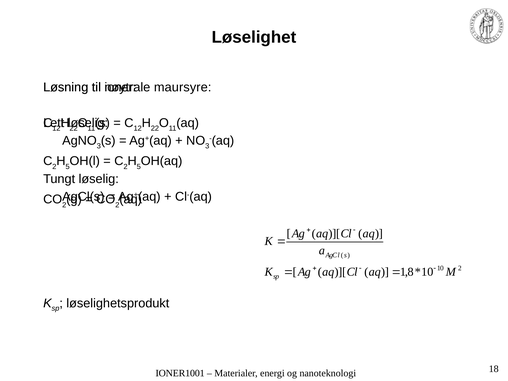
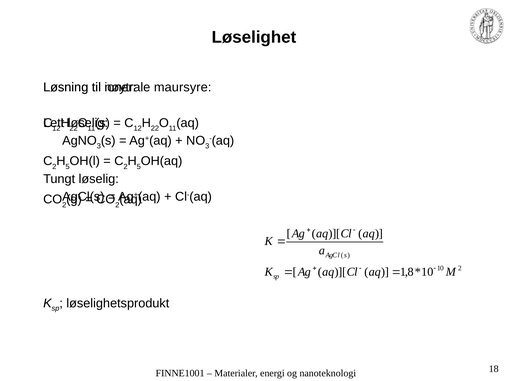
IONER1001: IONER1001 -> FINNE1001 (180, 373)
